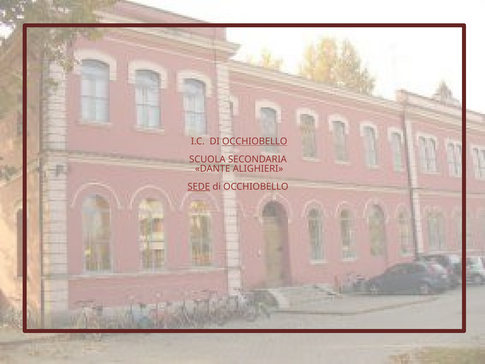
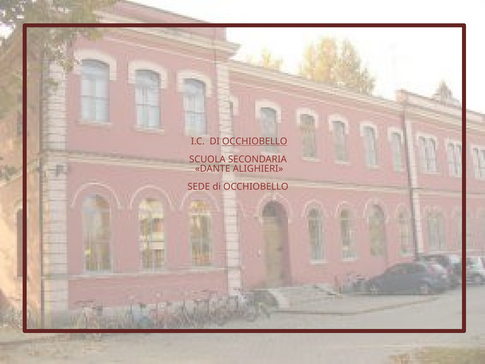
SEDE underline: present -> none (199, 187)
